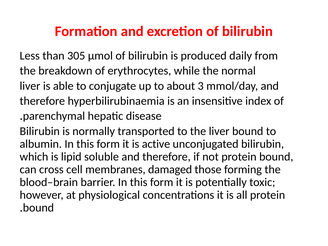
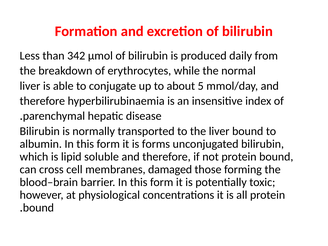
305: 305 -> 342 (76, 56)
3: 3 -> 5 (201, 86)
active: active -> forms (156, 144)
